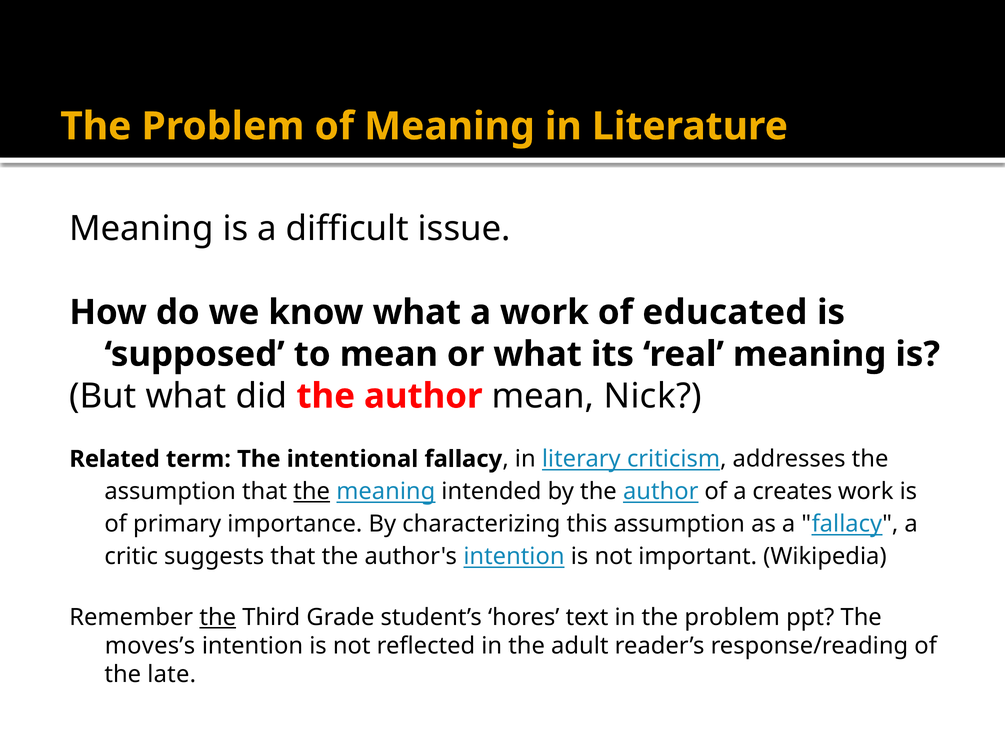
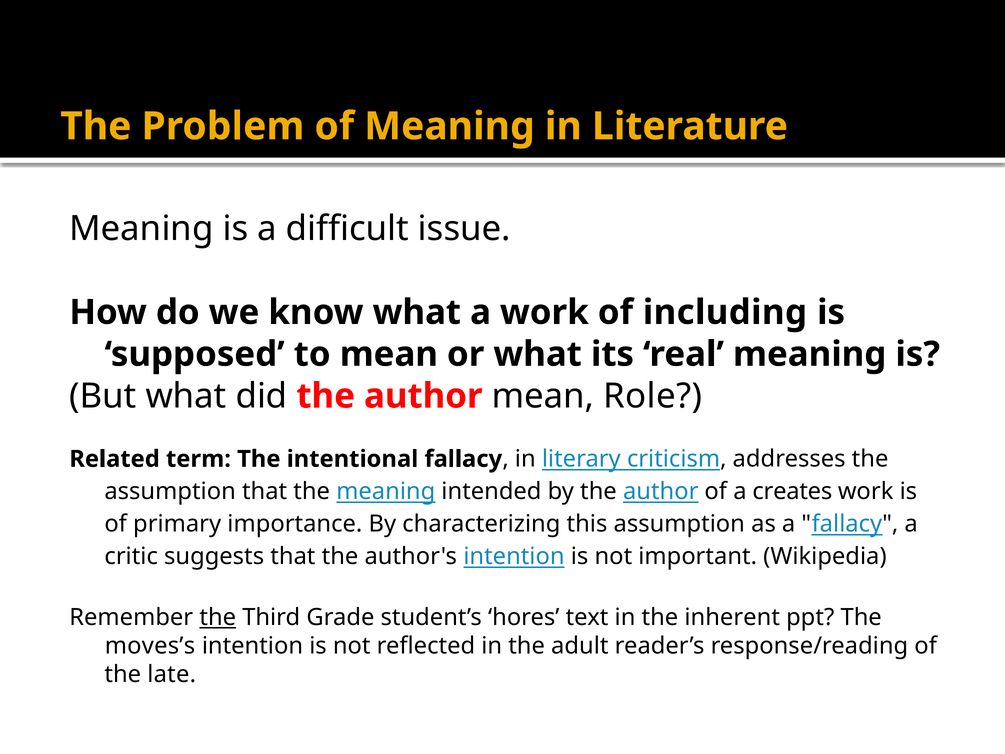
educated: educated -> including (725, 312)
Nick: Nick -> Role (653, 396)
the underline: present -> none (312, 491)
in the problem: problem -> inherent (732, 617)
